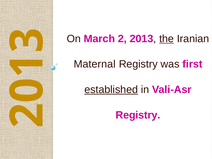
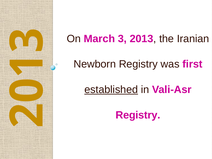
2: 2 -> 3 (122, 39)
the underline: present -> none (167, 39)
Maternal: Maternal -> Newborn (95, 64)
